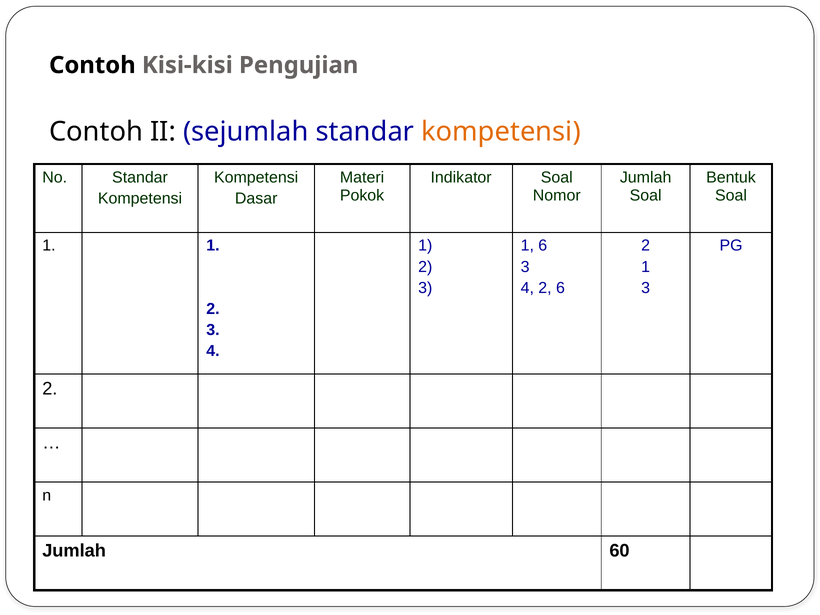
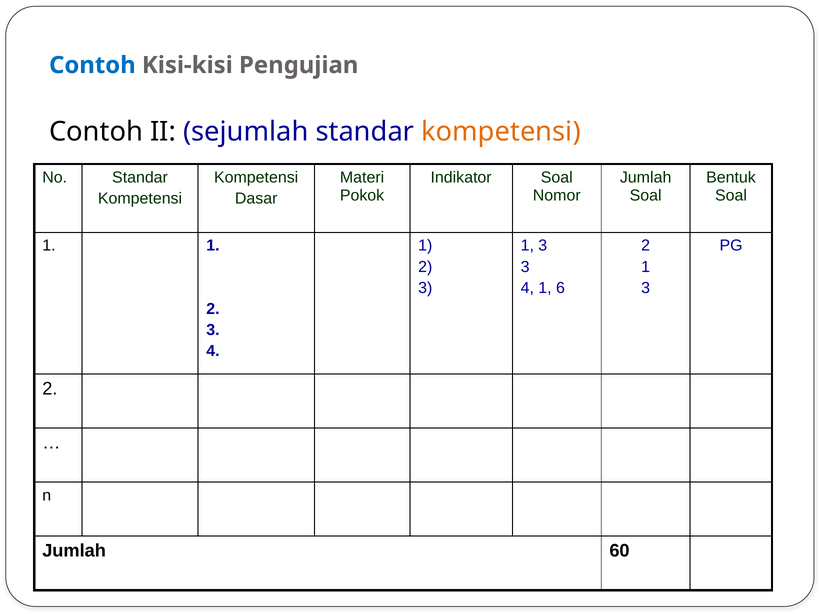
Contoh colour: black -> blue (92, 65)
6: 6 -> 3 (543, 246)
2: 2 -> 1 (545, 288)
